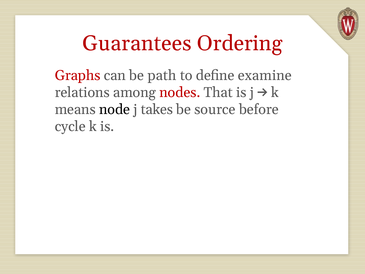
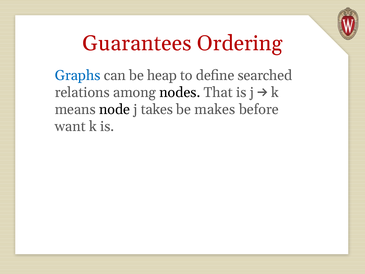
Graphs colour: red -> blue (78, 75)
path: path -> heap (162, 75)
examine: examine -> searched (265, 75)
nodes colour: red -> black (180, 92)
source: source -> makes (215, 109)
cycle: cycle -> want (70, 126)
